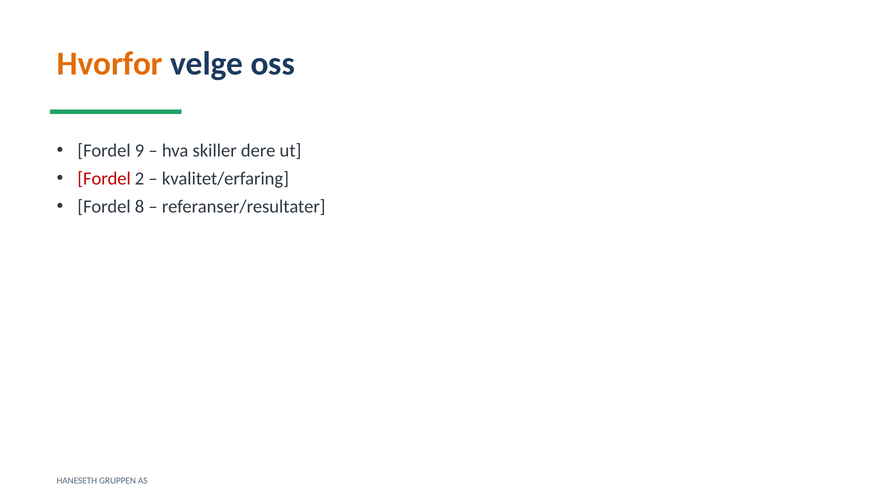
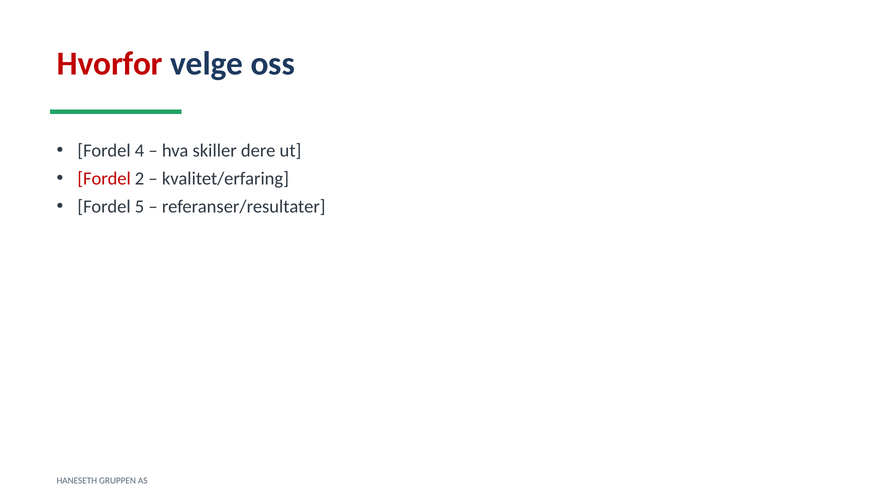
Hvorfor colour: orange -> red (110, 64)
9: 9 -> 4 (140, 151)
8: 8 -> 5 (140, 206)
